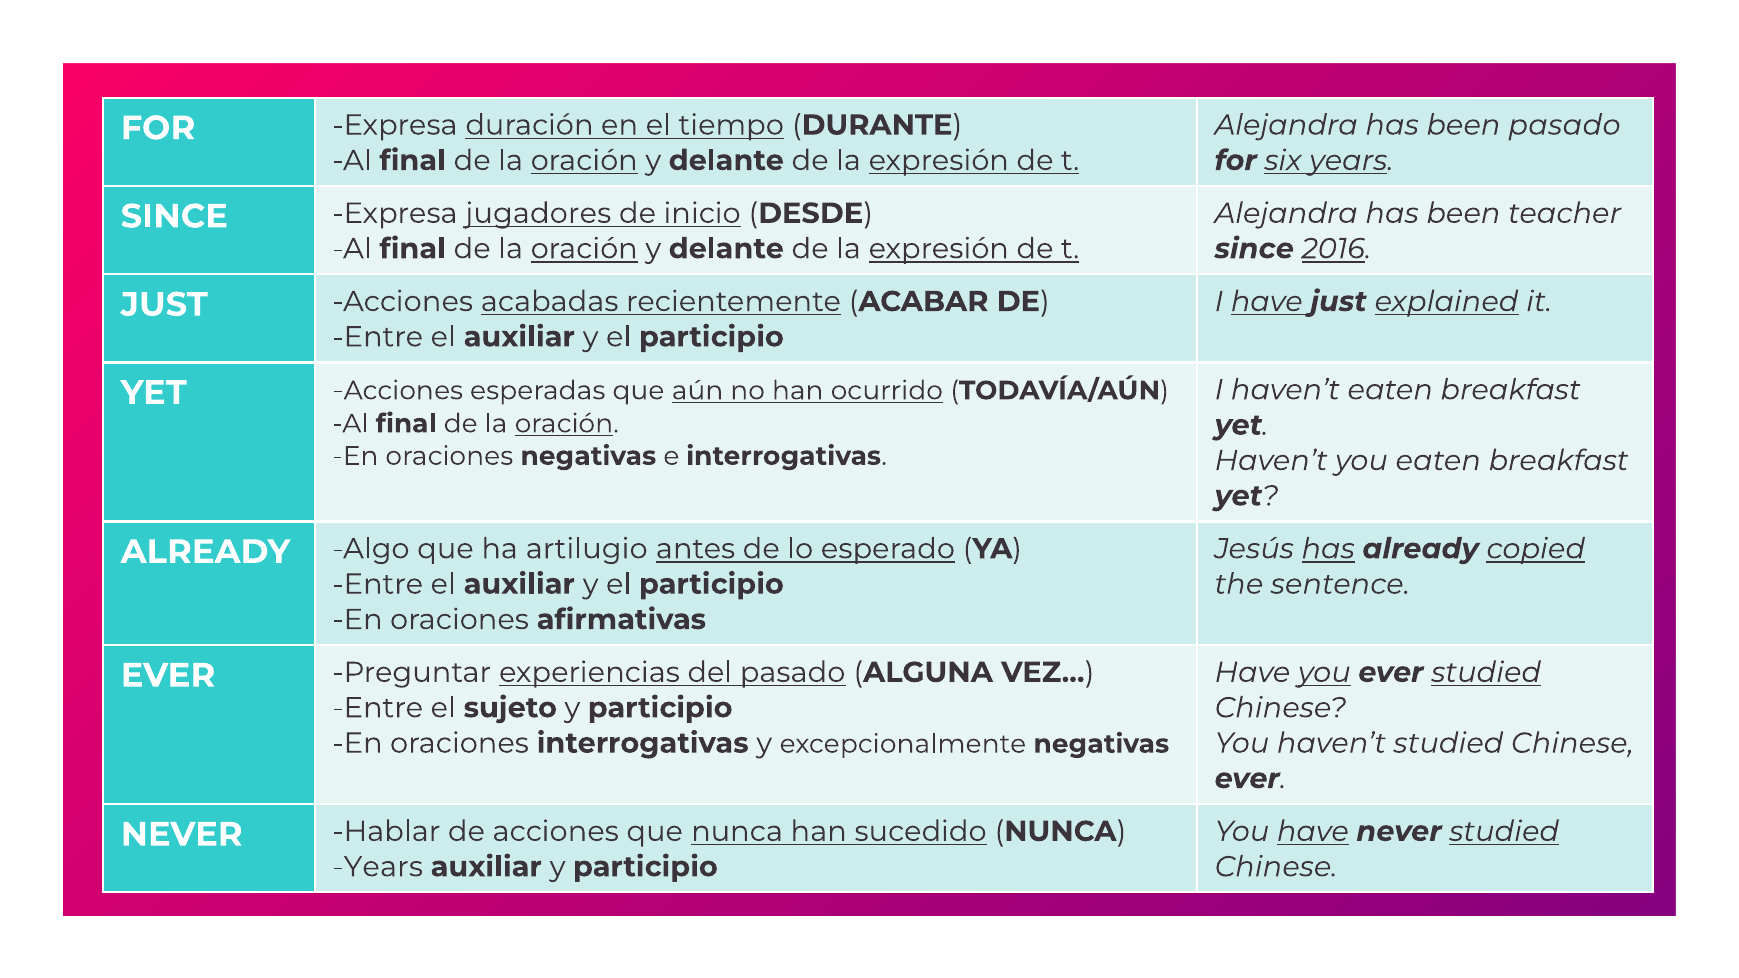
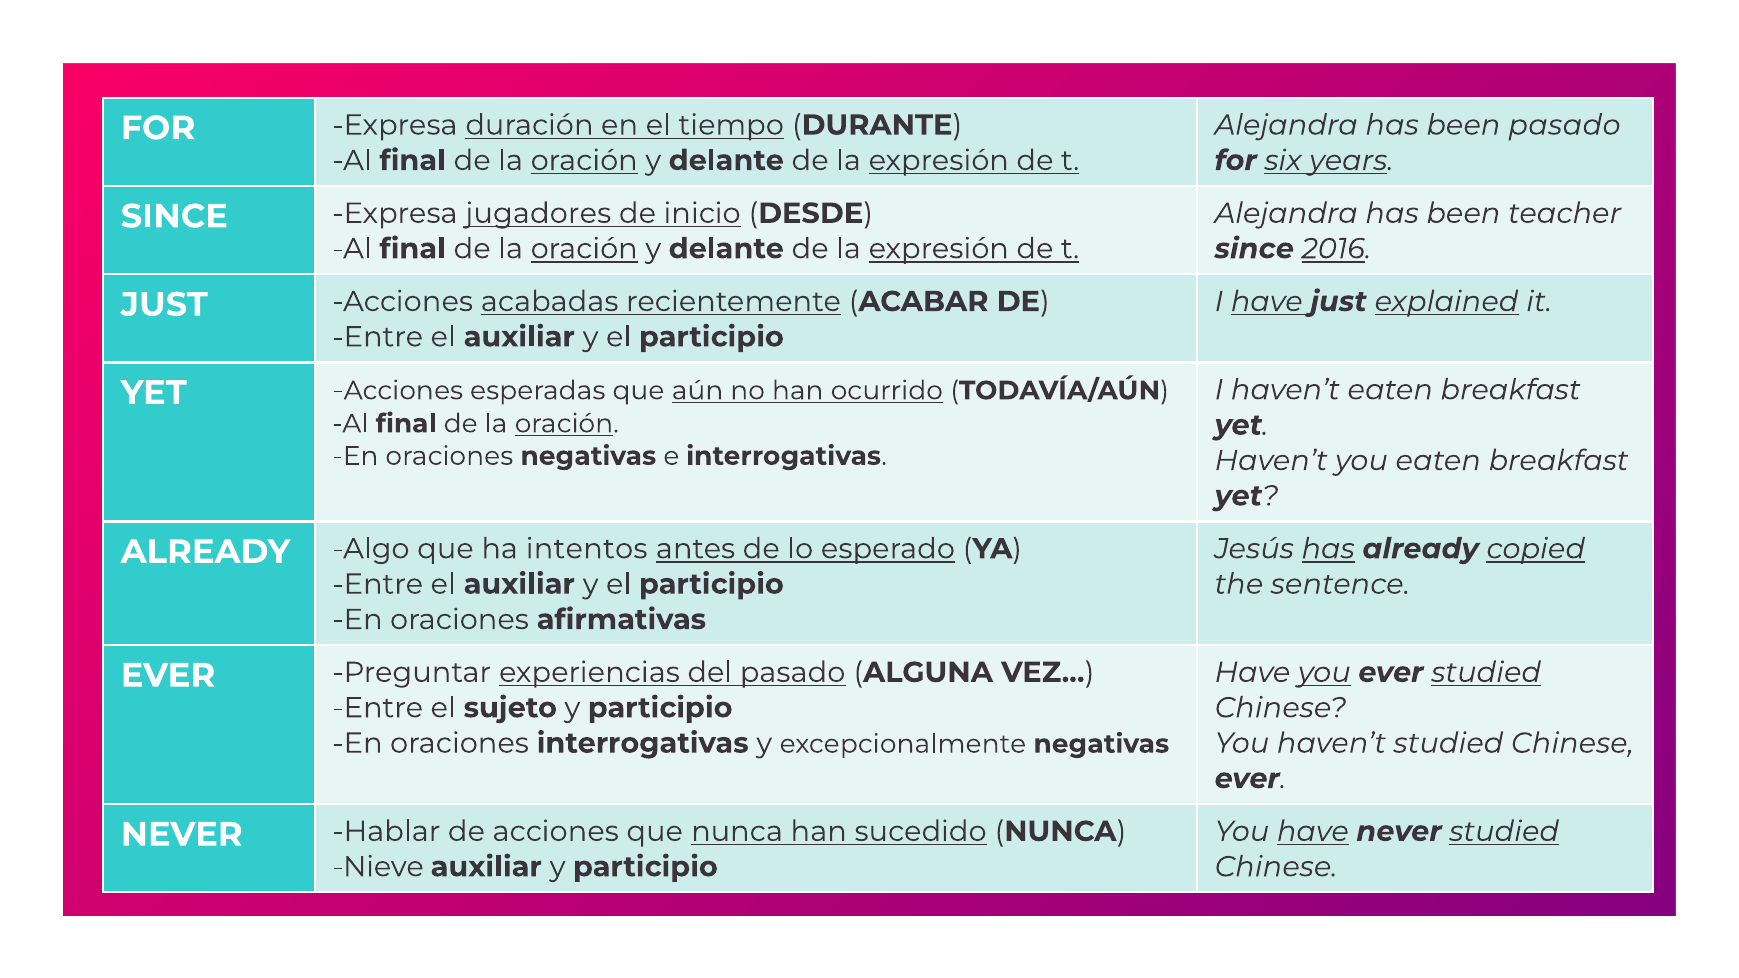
artilugio: artilugio -> intentos (587, 549)
Years: Years -> Nieve (378, 867)
